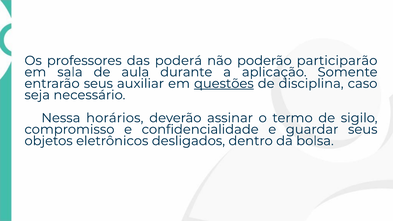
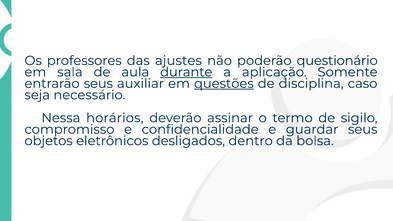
poderá: poderá -> ajustes (178, 61)
participarão: participarão -> questionário (337, 61)
durante underline: none -> present (186, 72)
